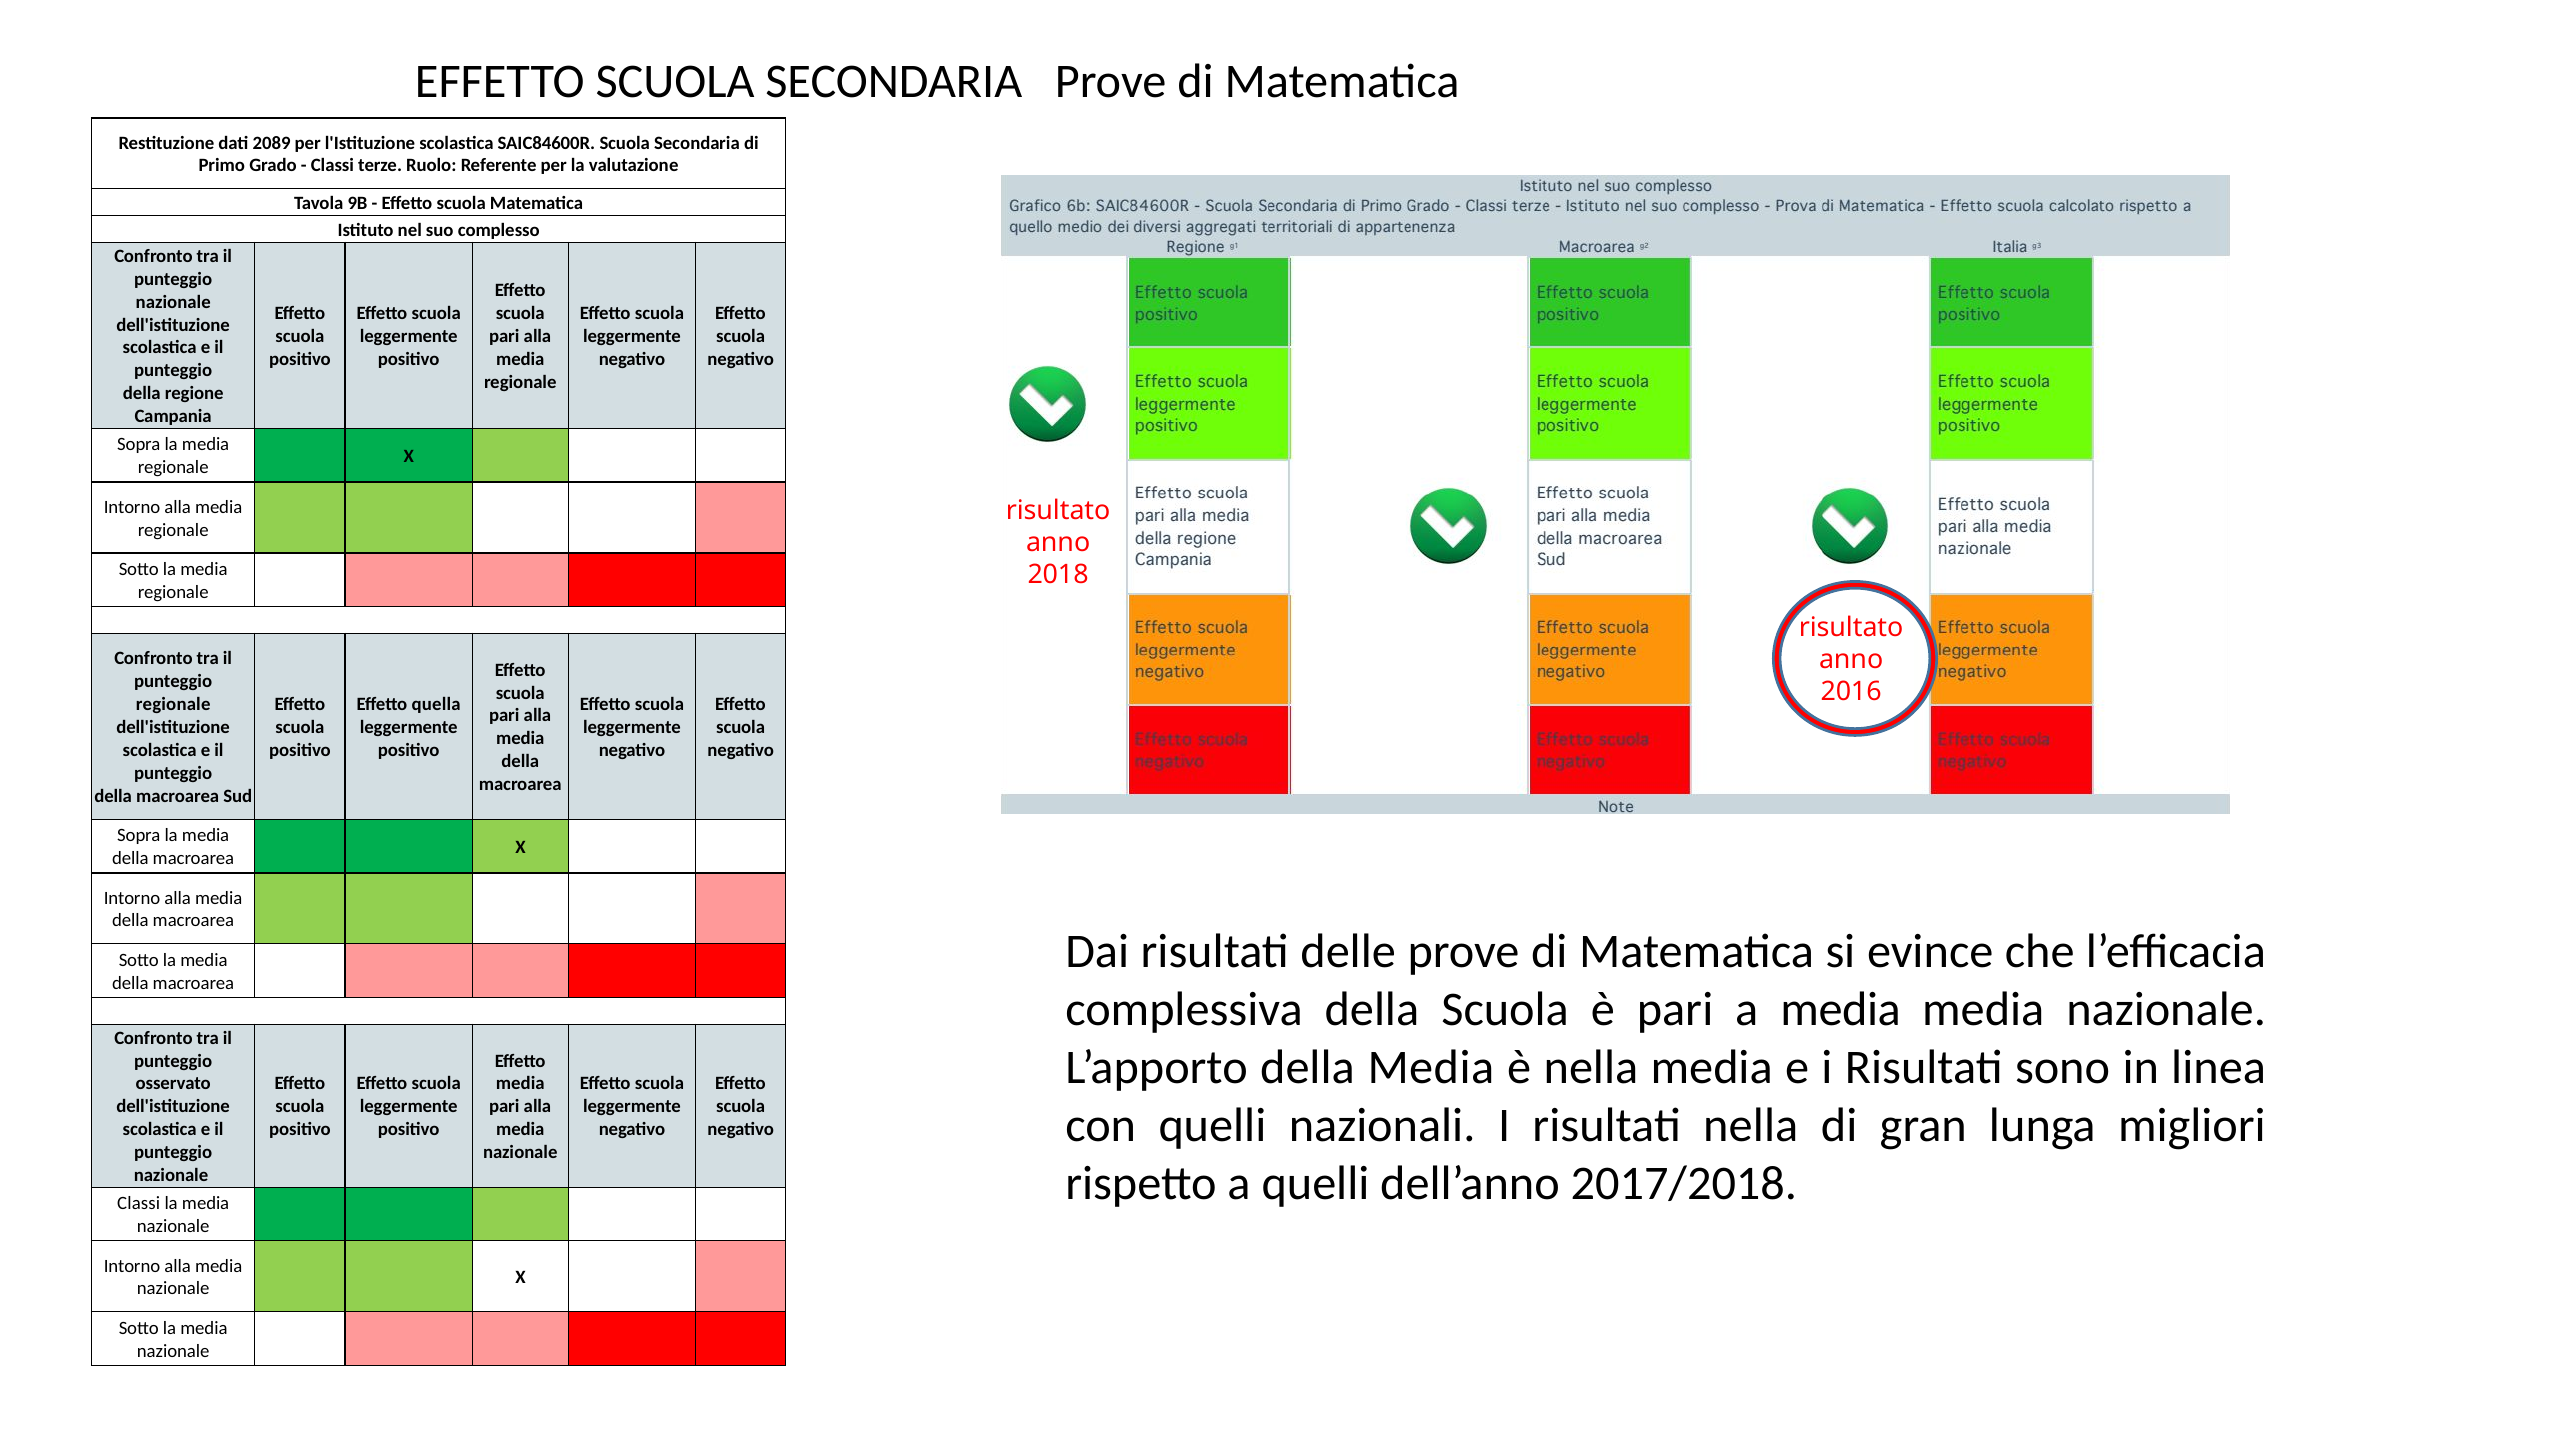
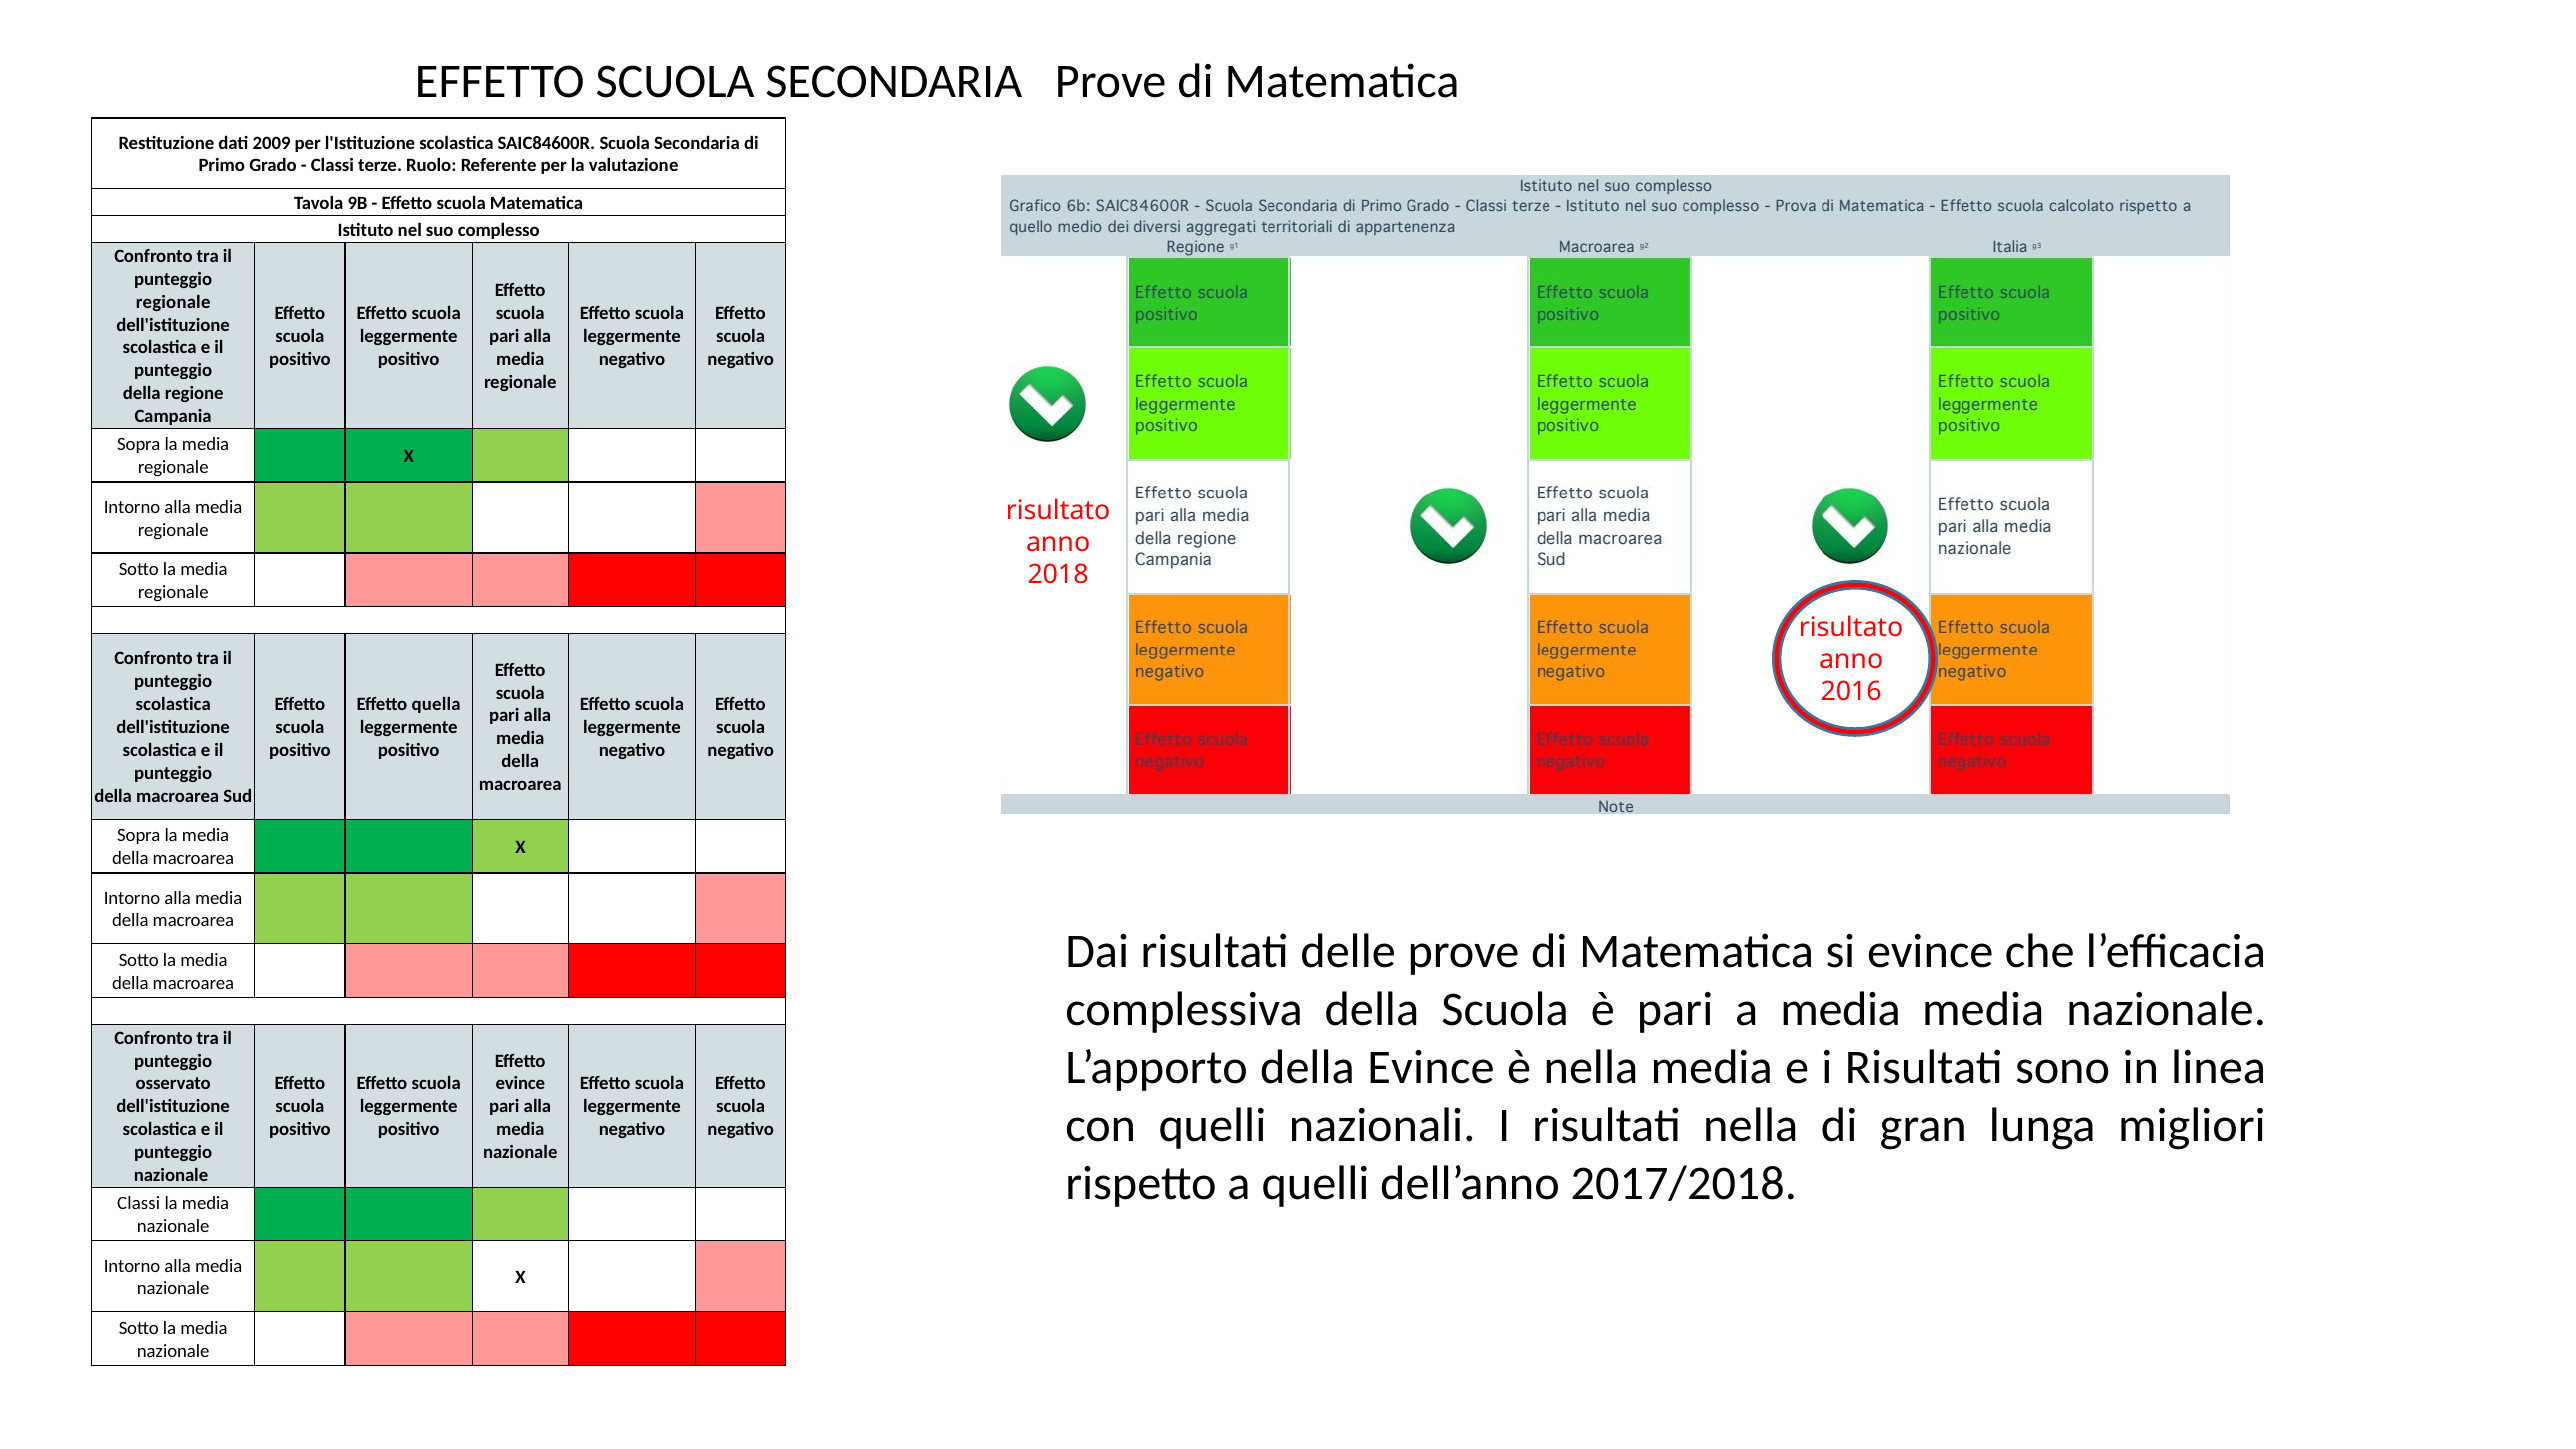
2089: 2089 -> 2009 (272, 143)
nazionale: nazionale -> regionale (173, 302)
regionale: regionale -> scolastica (173, 704)
della Media: Media -> Evince (1431, 1068)
media: media -> evince (520, 1084)
